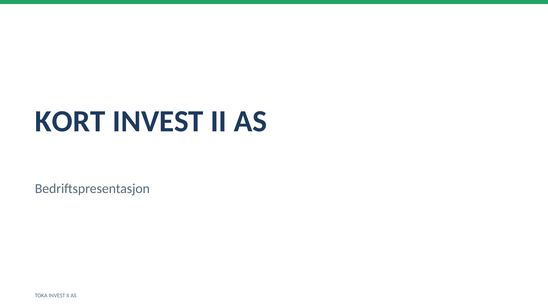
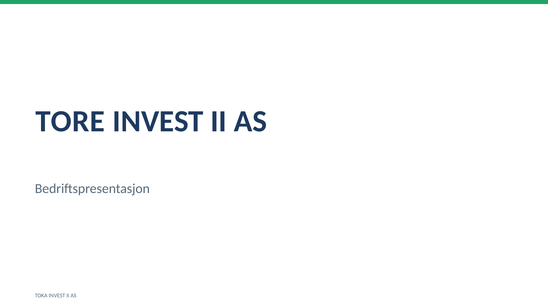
KORT: KORT -> TORE (70, 122)
